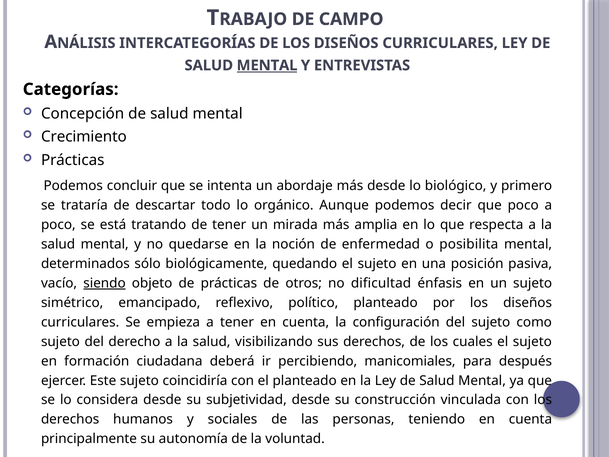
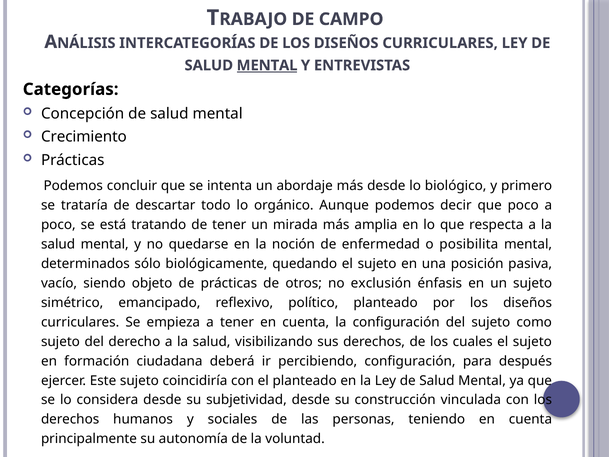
siendo underline: present -> none (105, 283)
dificultad: dificultad -> exclusión (381, 283)
percibiendo manicomiales: manicomiales -> configuración (410, 361)
